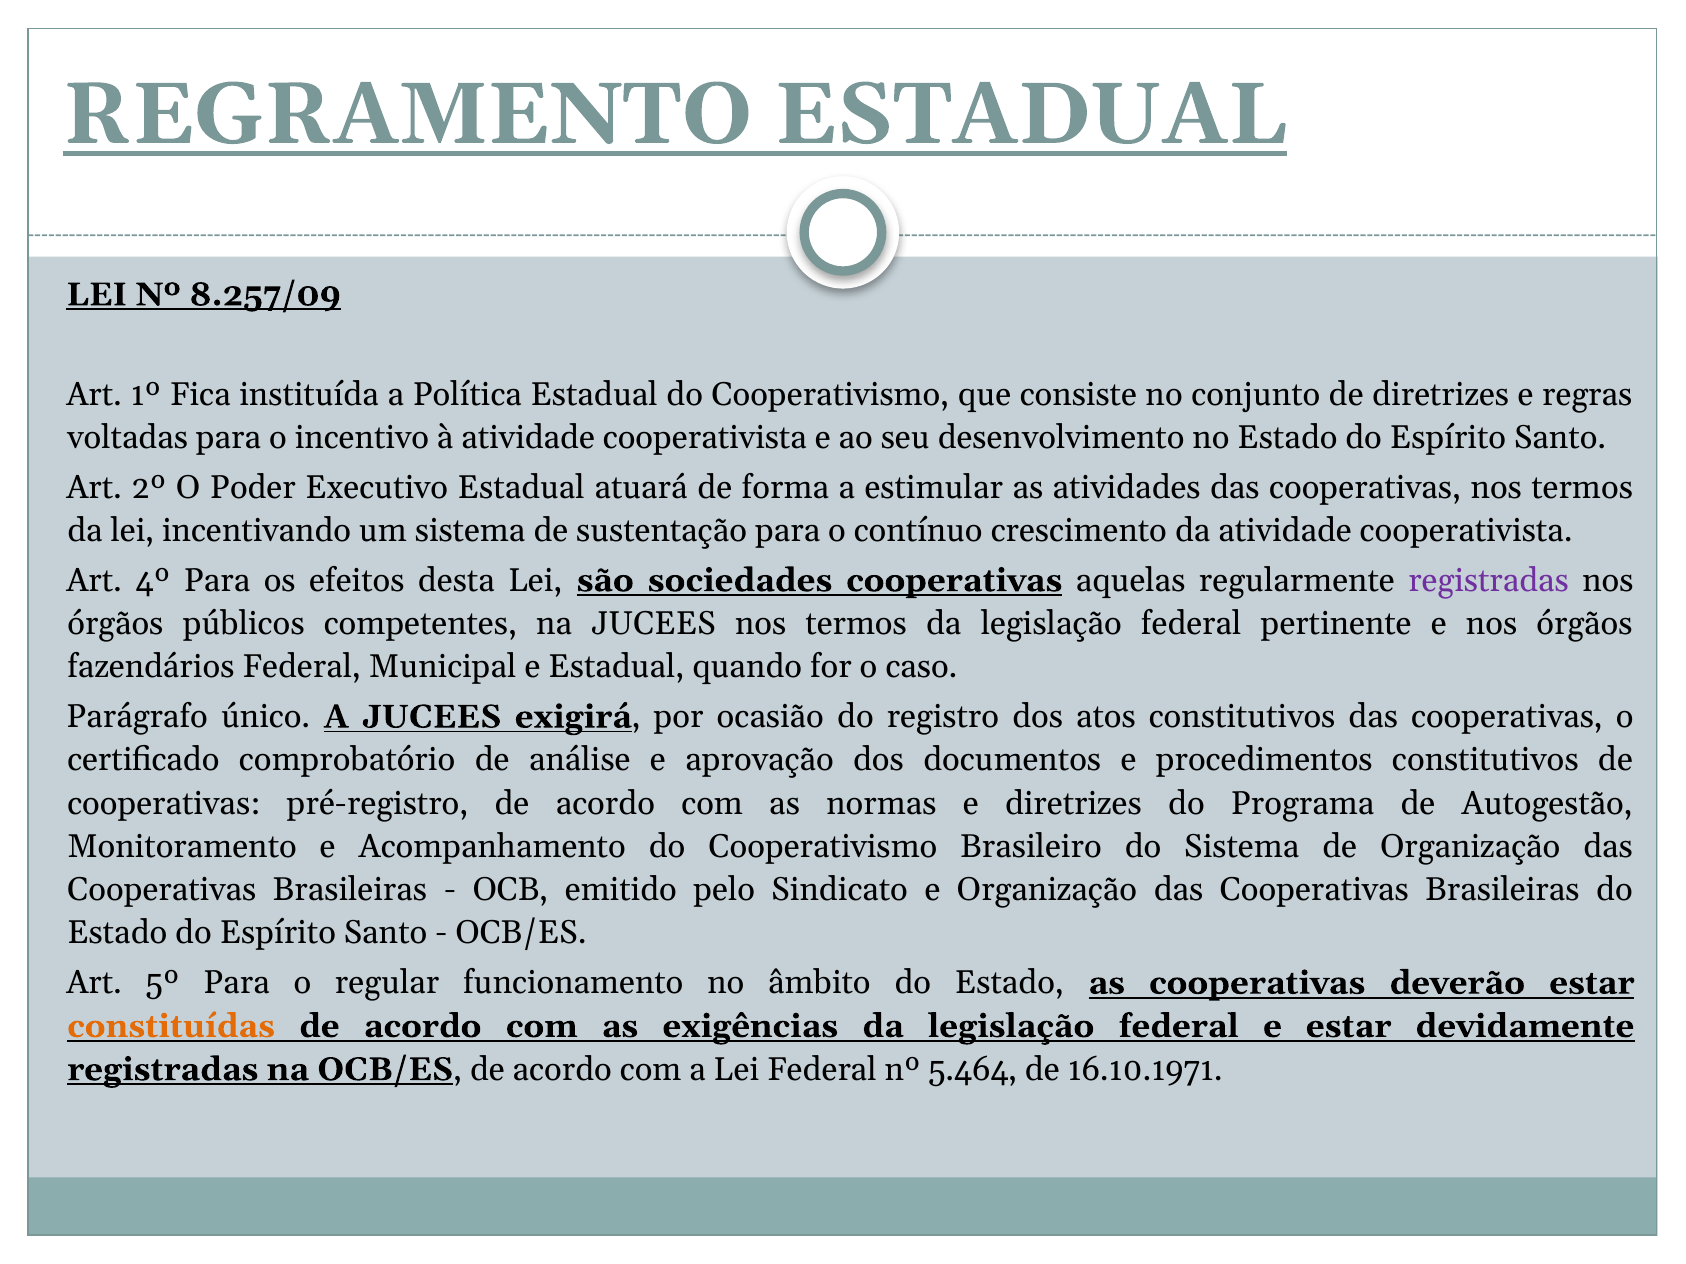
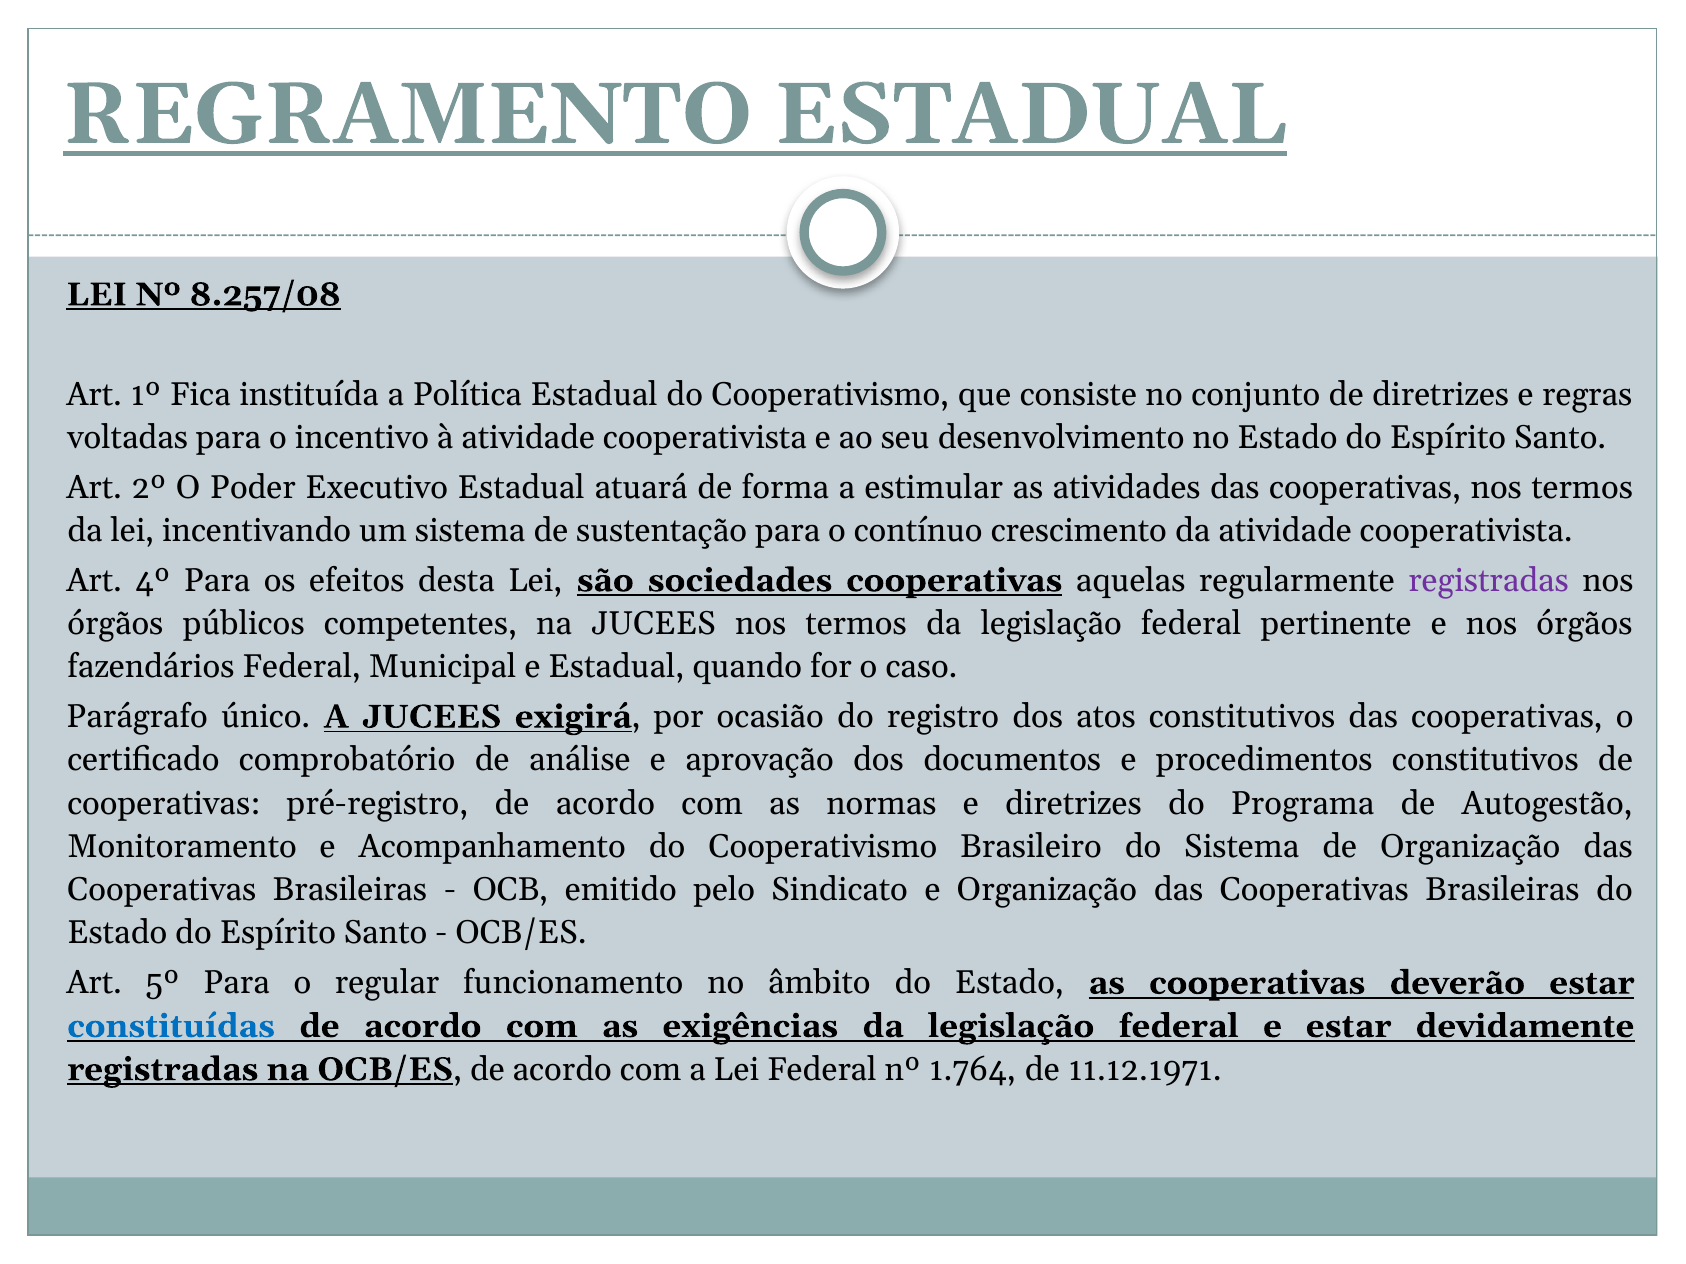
8.257/09: 8.257/09 -> 8.257/08 (265, 295)
constituídas colour: orange -> blue (171, 1027)
5.464: 5.464 -> 1.764 (973, 1070)
16.10.1971: 16.10.1971 -> 11.12.1971 (1145, 1070)
